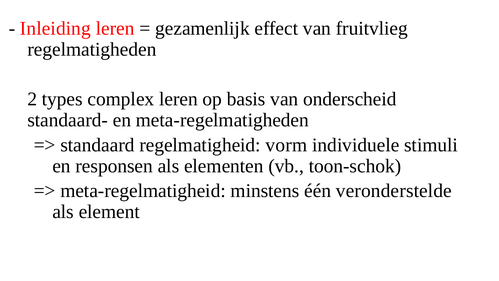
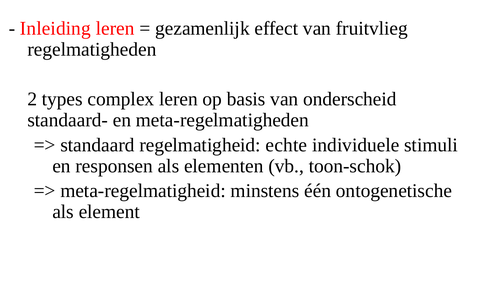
vorm: vorm -> echte (286, 145)
veronderstelde: veronderstelde -> ontogenetische (394, 191)
